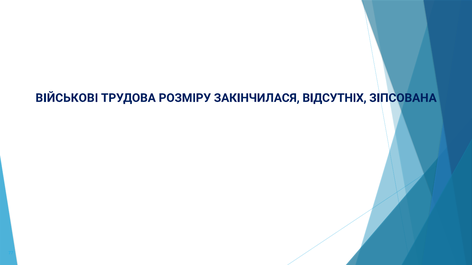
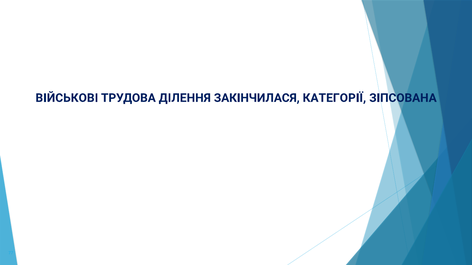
РОЗМІРУ: РОЗМІРУ -> ДІЛЕННЯ (185, 98)
ВІДСУТНІХ: ВІДСУТНІХ -> КАТЕГОРІЇ (334, 98)
